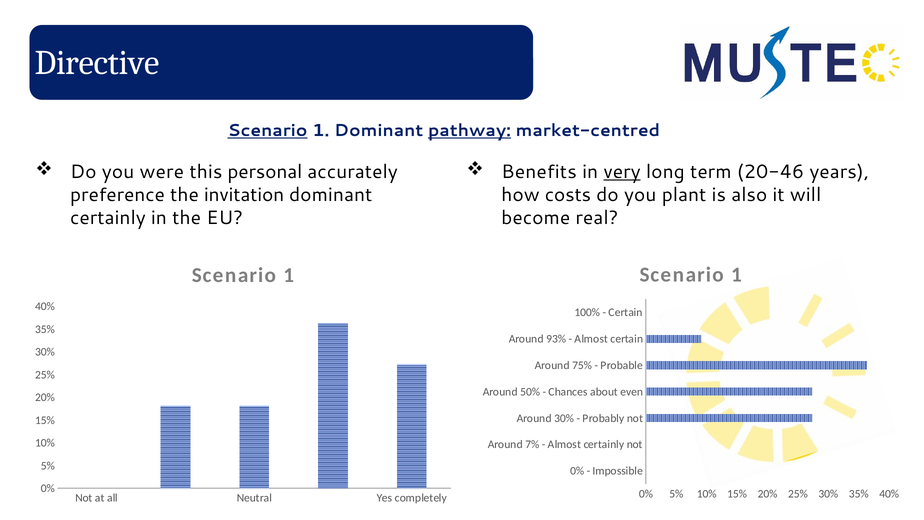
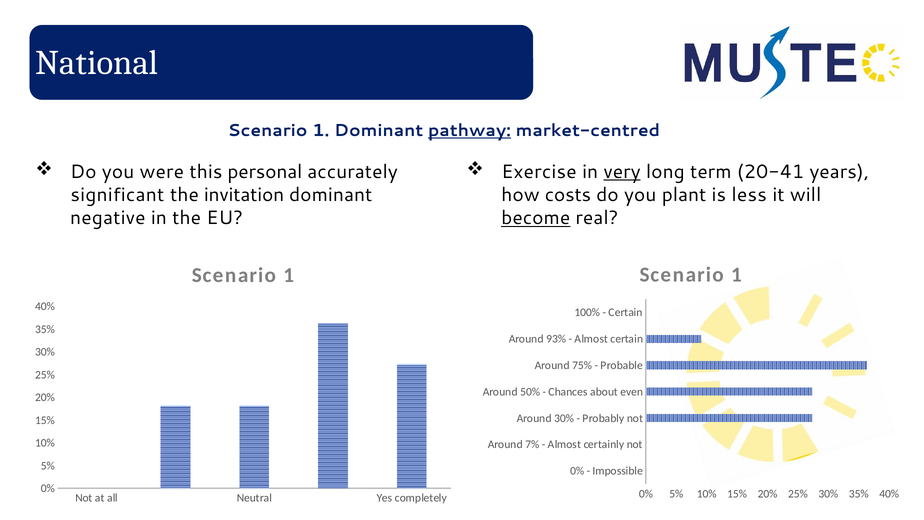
Directive: Directive -> National (97, 63)
Scenario underline: present -> none (268, 131)
Benefits: Benefits -> Exercise (539, 172)
20-46: 20-46 -> 20-41 (770, 172)
preference: preference -> significant (117, 195)
also: also -> less (749, 195)
certainly: certainly -> negative (108, 218)
become underline: none -> present (536, 218)
